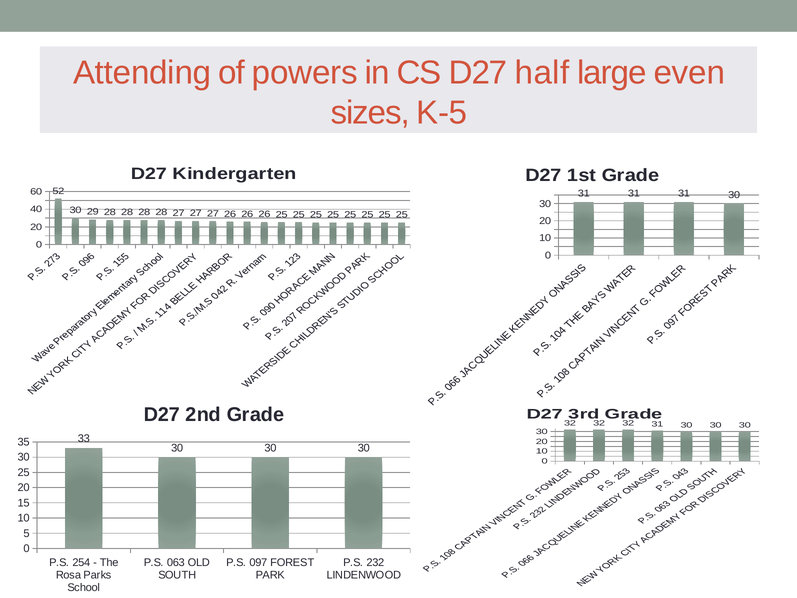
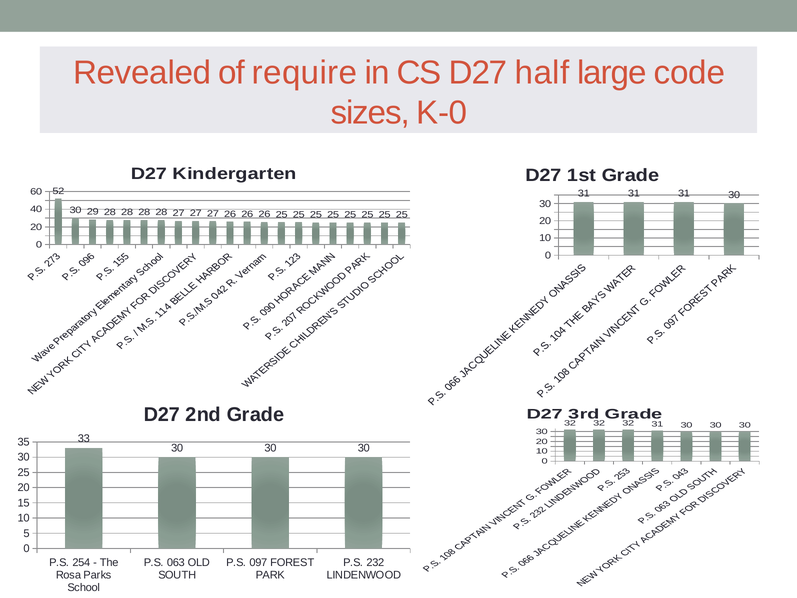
Attending: Attending -> Revealed (142, 73)
powers: powers -> require (305, 73)
even: even -> code (689, 73)
K-5: K-5 -> K-0 (442, 113)
